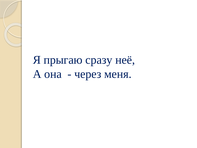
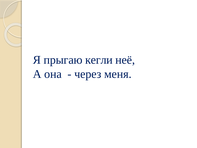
сразу: сразу -> кегли (99, 60)
